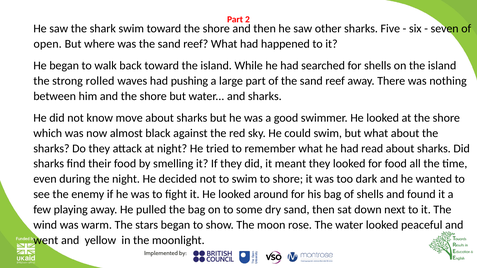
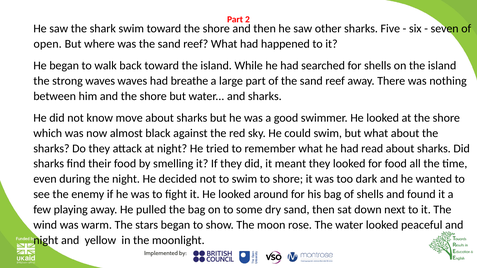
strong rolled: rolled -> waves (100, 81)
pushing: pushing -> breathe (189, 81)
went: went -> night (46, 240)
